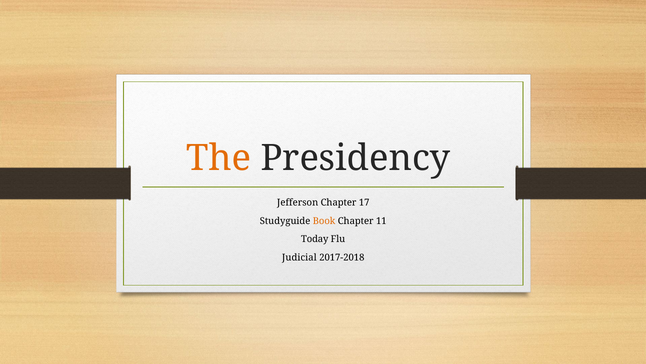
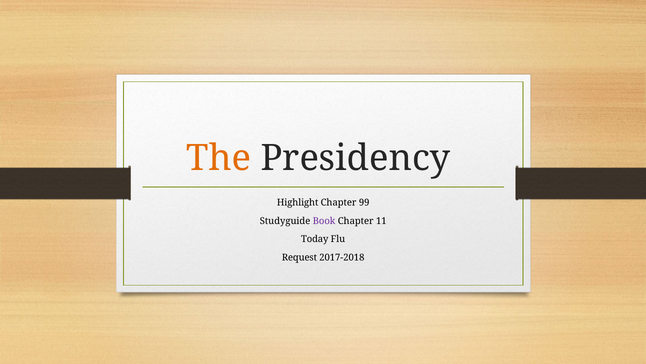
Jefferson: Jefferson -> Highlight (298, 203)
17: 17 -> 99 (364, 203)
Book colour: orange -> purple (324, 221)
Judicial: Judicial -> Request (299, 257)
